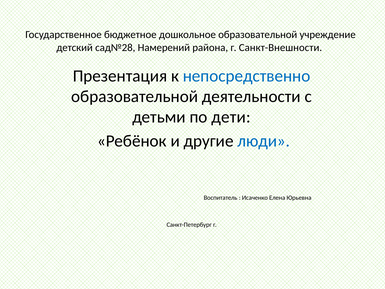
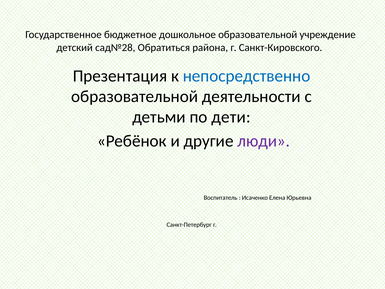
Намерений: Намерений -> Обратиться (164, 48)
Санкт-Внешности: Санкт-Внешности -> Санкт-Кировского (281, 48)
люди colour: blue -> purple (264, 141)
